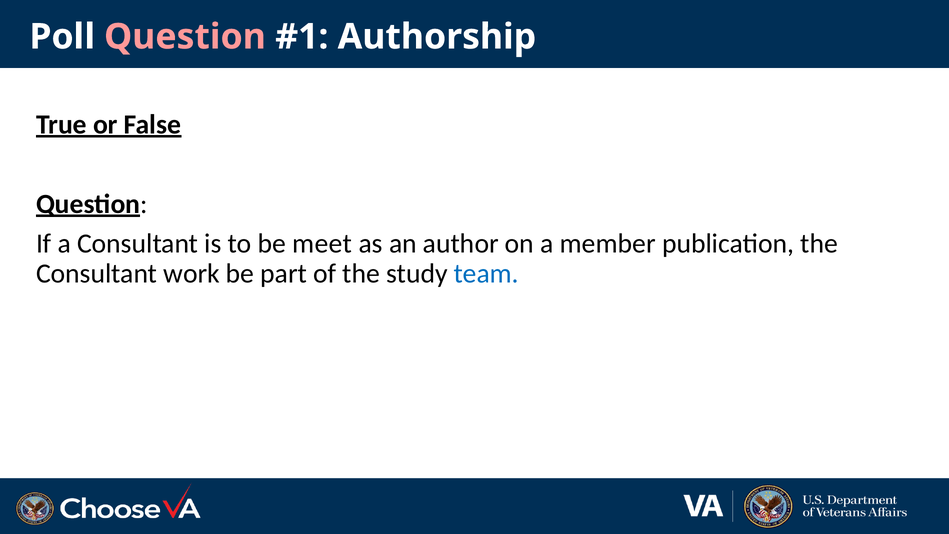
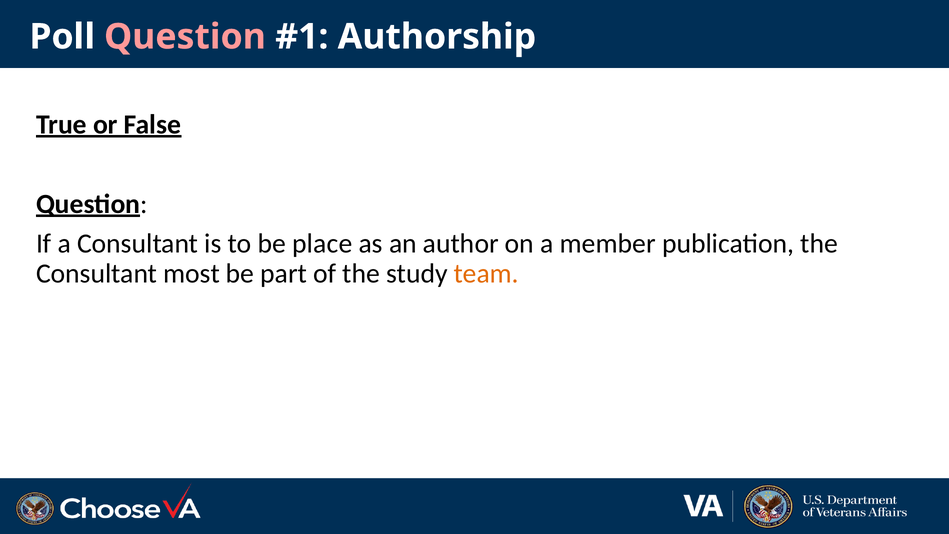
meet: meet -> place (322, 244)
work: work -> most (192, 274)
team colour: blue -> orange (486, 274)
